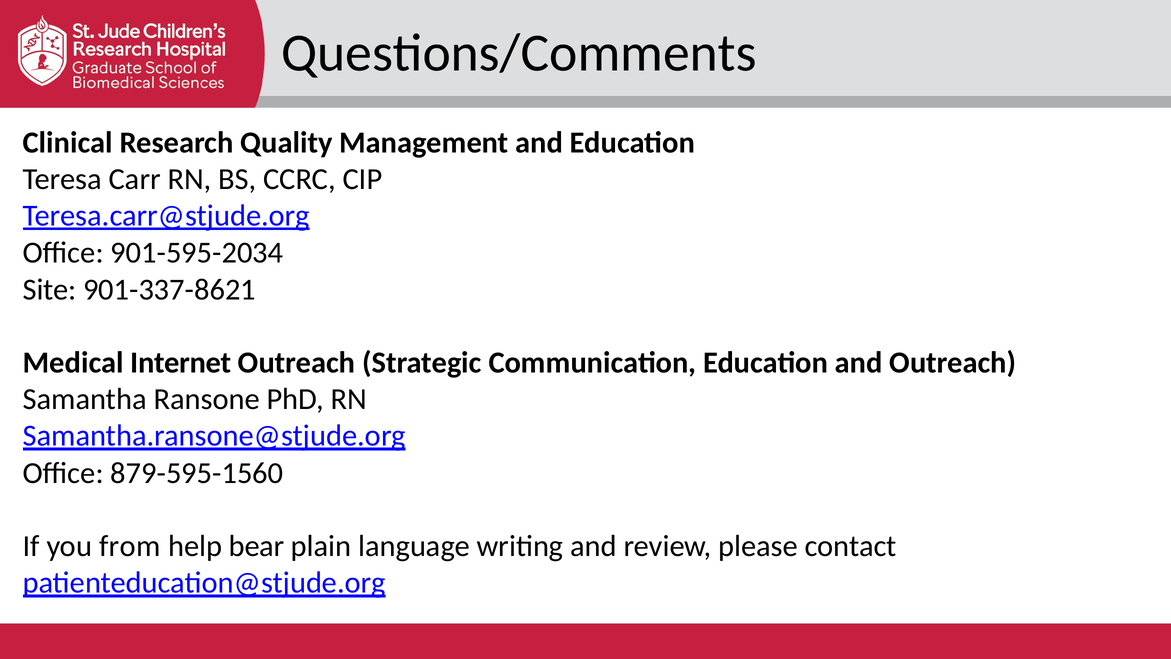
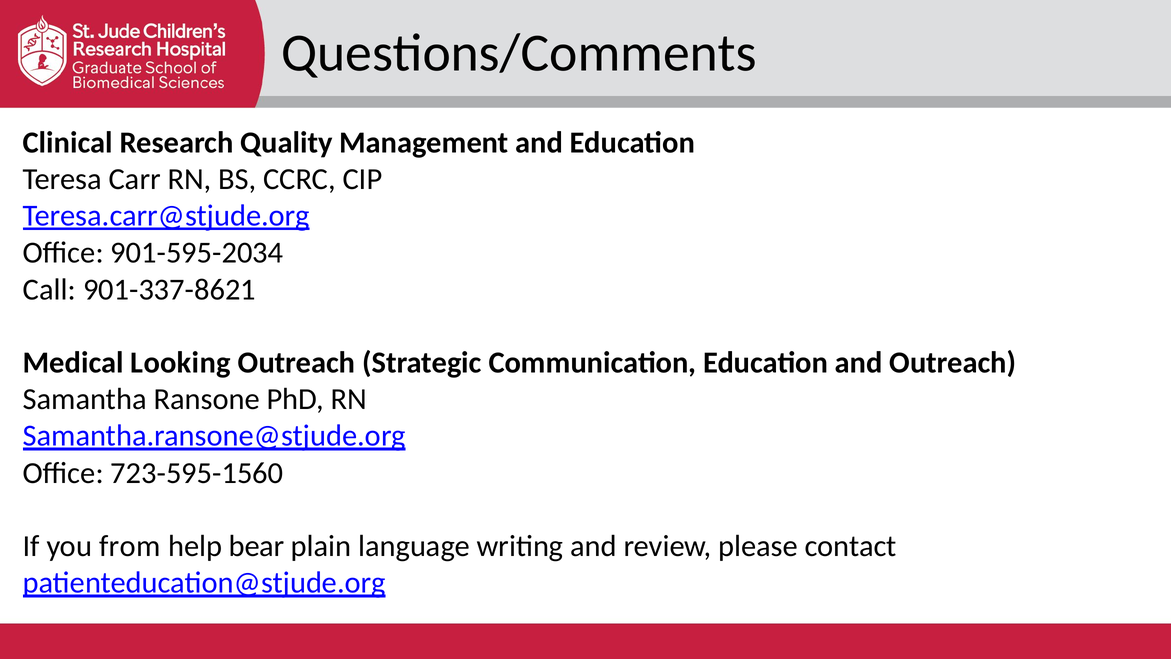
Site: Site -> Call (49, 289)
Internet: Internet -> Looking (181, 362)
879-595-1560: 879-595-1560 -> 723-595-1560 (197, 473)
